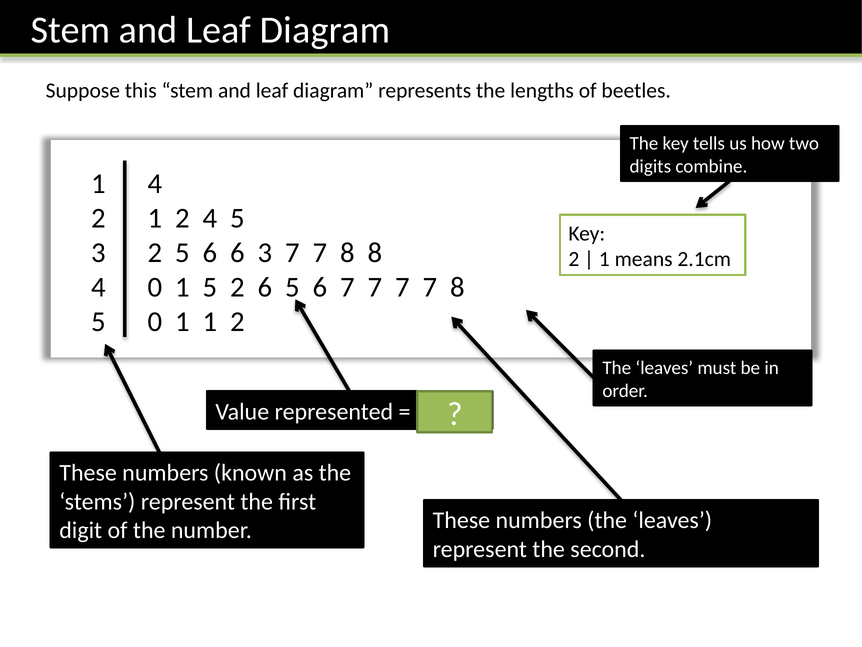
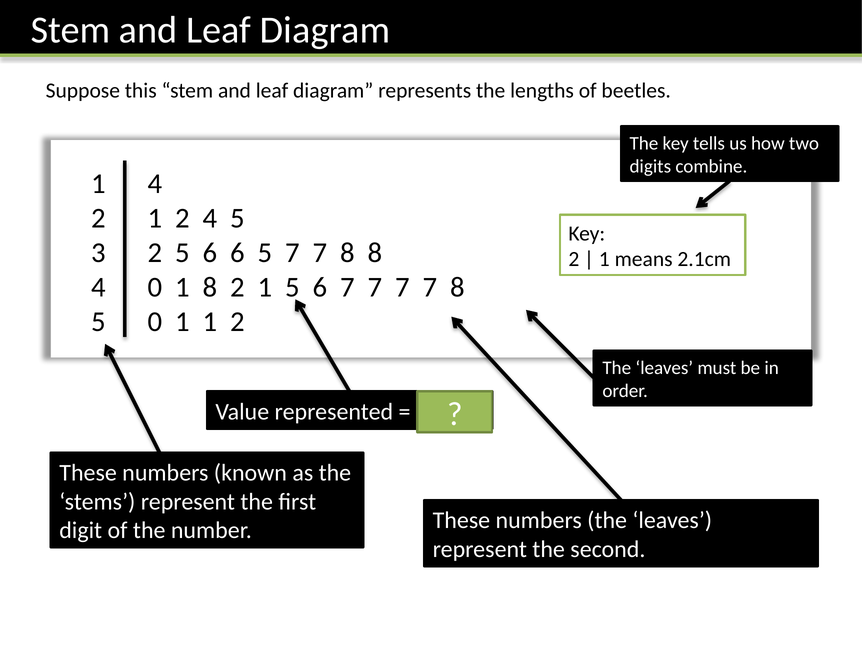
6 3: 3 -> 5 (265, 253)
1 5: 5 -> 8 (210, 287)
2 6: 6 -> 1 (265, 287)
